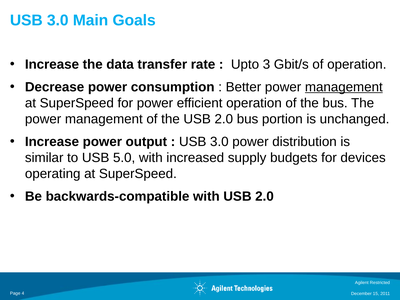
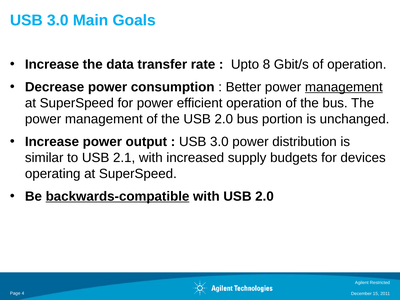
3: 3 -> 8 (267, 64)
5.0: 5.0 -> 2.1 (124, 158)
backwards-compatible underline: none -> present (118, 196)
